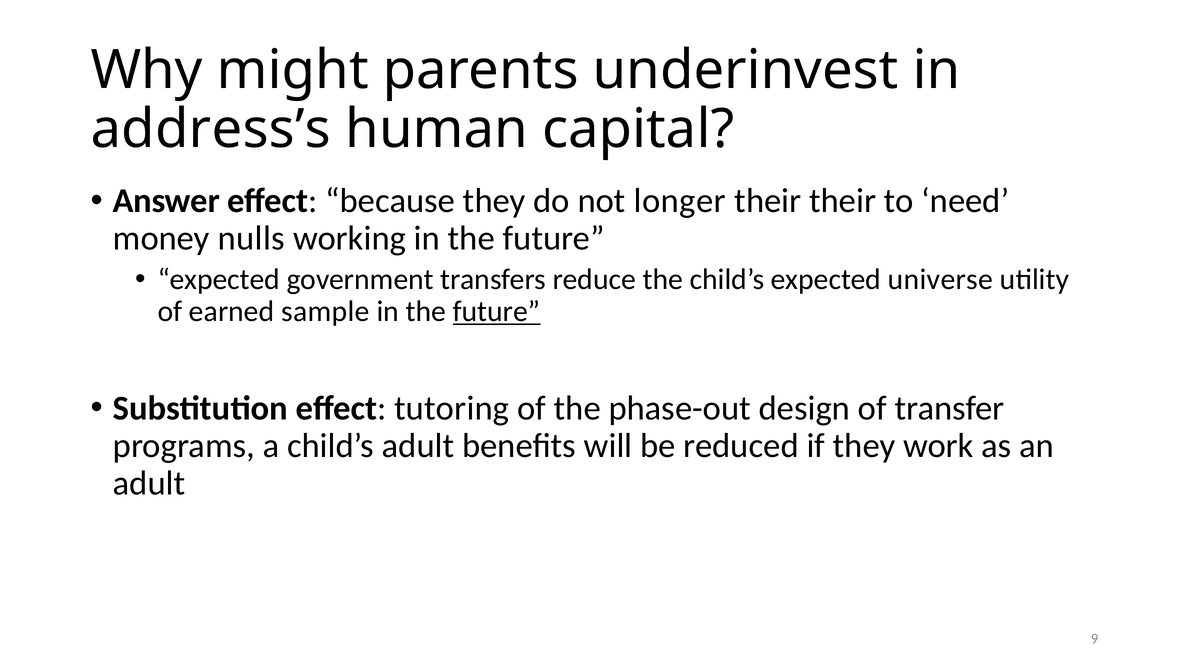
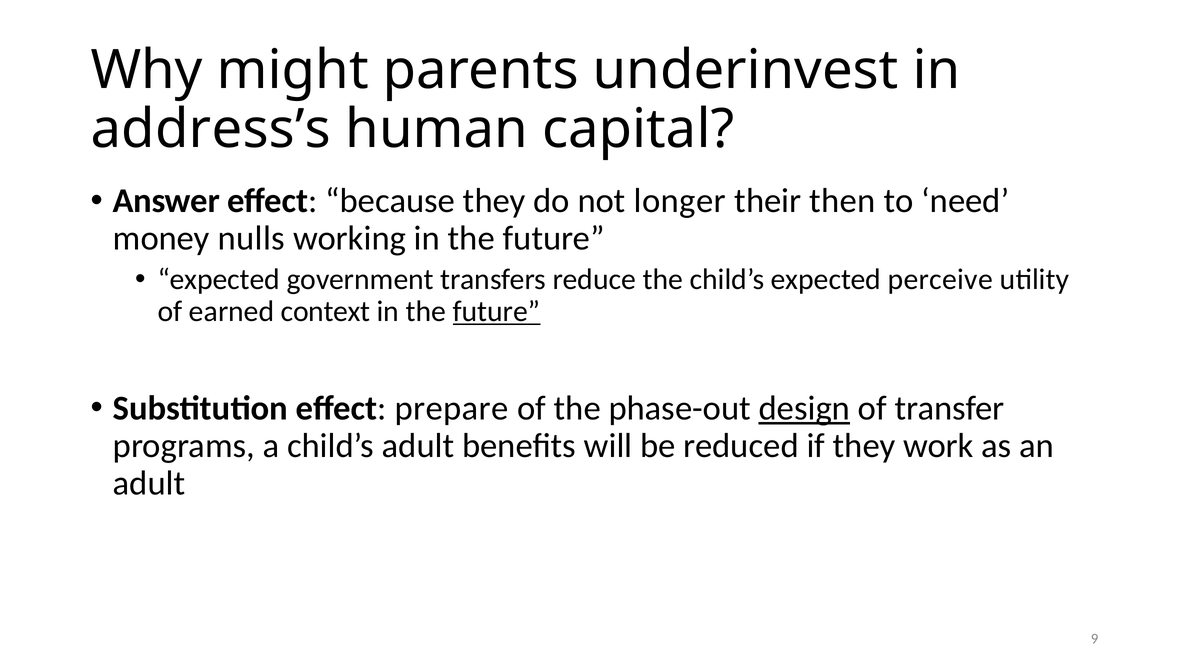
their their: their -> then (842, 201)
universe: universe -> perceive (940, 279)
sample: sample -> context (326, 311)
tutoring: tutoring -> prepare (452, 408)
design underline: none -> present (804, 408)
